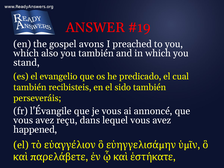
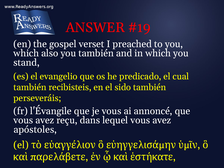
avons: avons -> verset (92, 44)
happened: happened -> apóstoles (35, 130)
